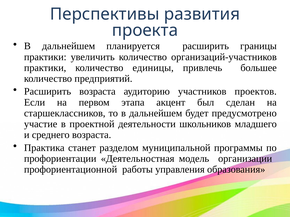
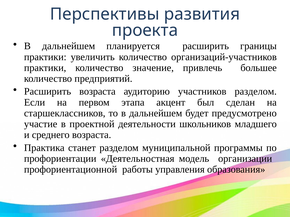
единицы: единицы -> значение (153, 68)
участников проектов: проектов -> разделом (256, 92)
